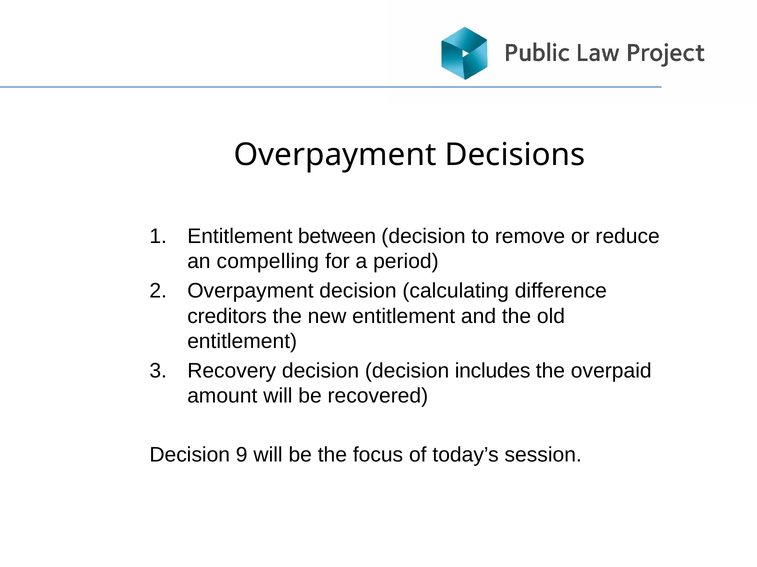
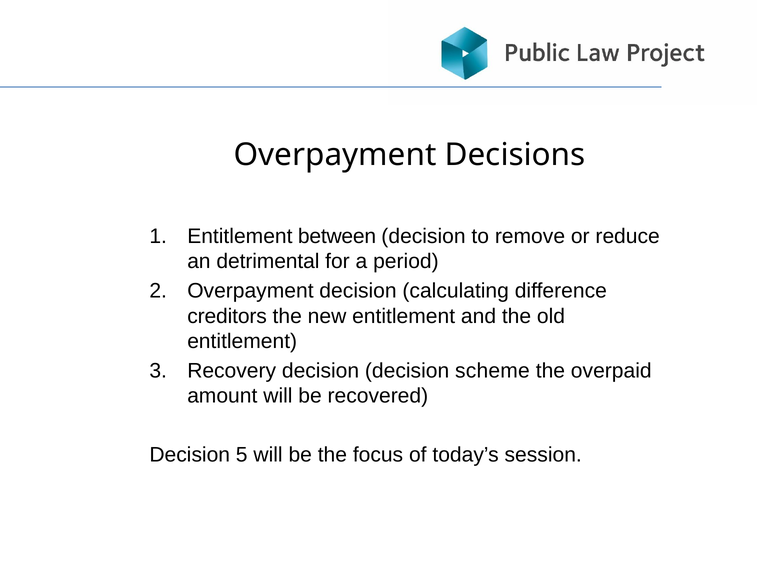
compelling: compelling -> detrimental (268, 262)
includes: includes -> scheme (492, 371)
9: 9 -> 5 (242, 455)
